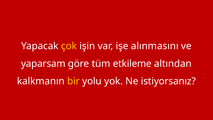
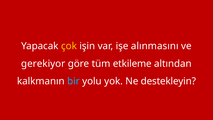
yaparsam: yaparsam -> gerekiyor (43, 64)
bir colour: yellow -> light blue (73, 81)
istiyorsanız: istiyorsanız -> destekleyin (168, 81)
